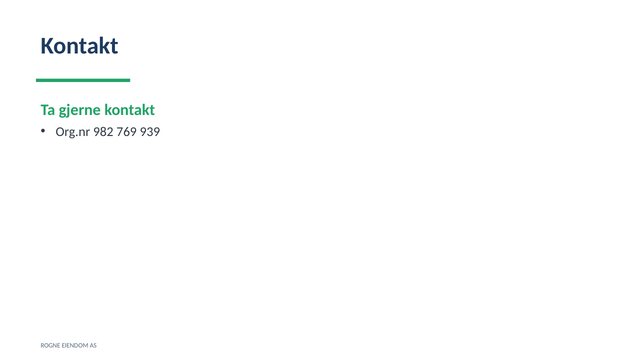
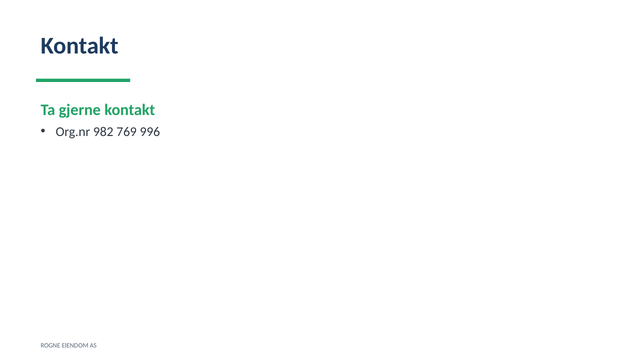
939: 939 -> 996 (150, 131)
